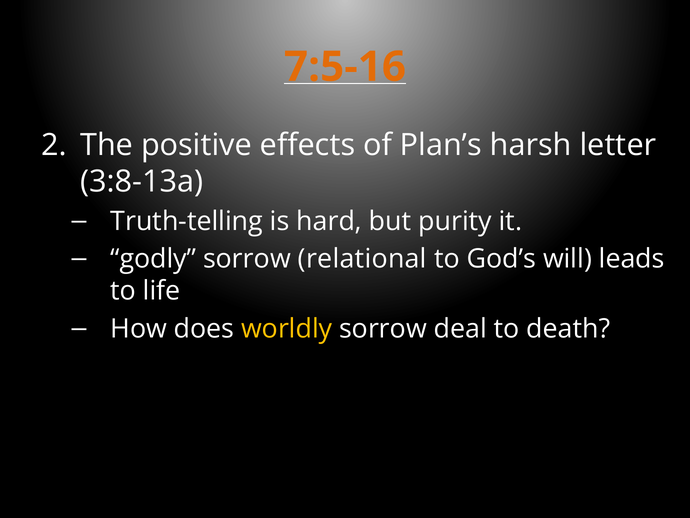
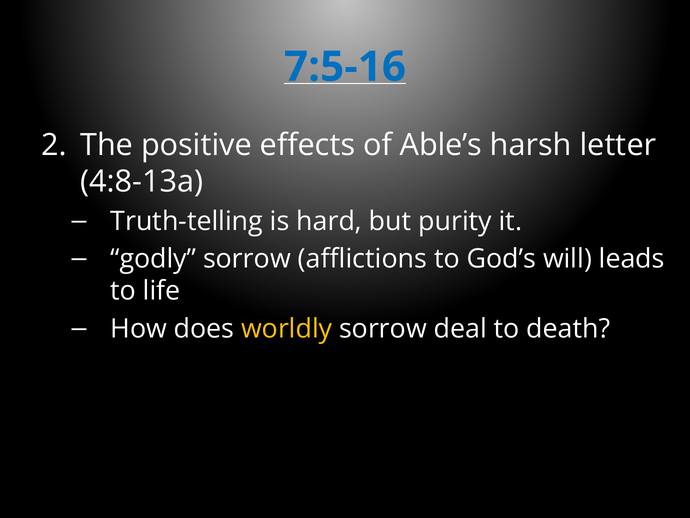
7:5-16 colour: orange -> blue (345, 67)
Plan’s: Plan’s -> Able’s (441, 145)
3:8-13a: 3:8-13a -> 4:8-13a (142, 182)
relational: relational -> afflictions (362, 259)
